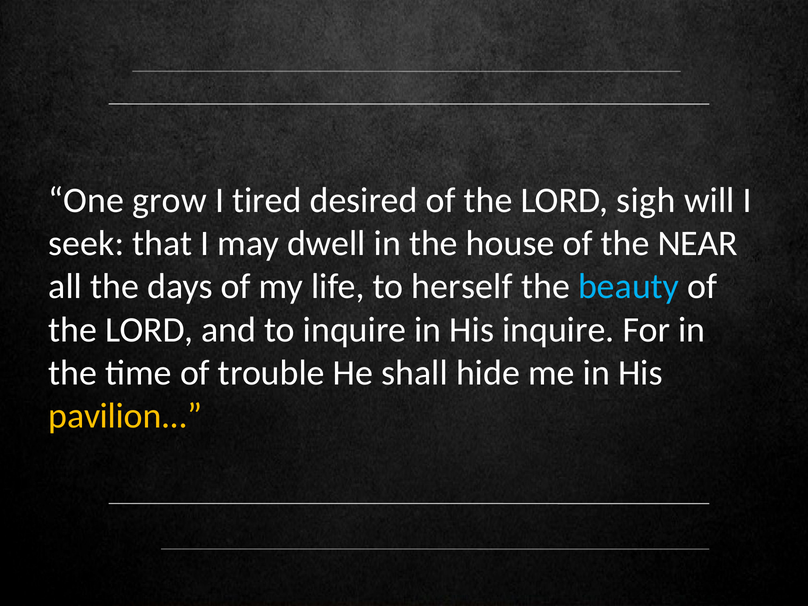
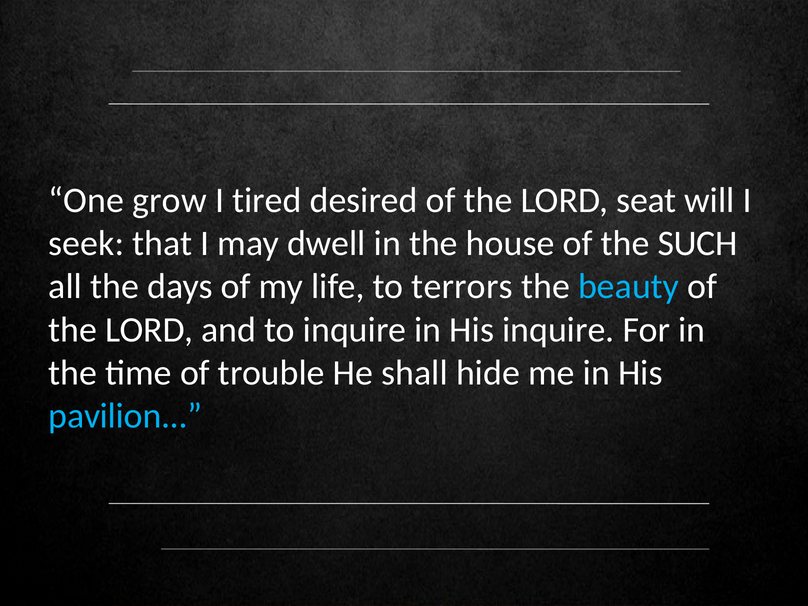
sigh: sigh -> seat (646, 200)
NEAR: NEAR -> SUCH (698, 243)
herself: herself -> terrors (462, 287)
pavilion colour: yellow -> light blue (125, 416)
